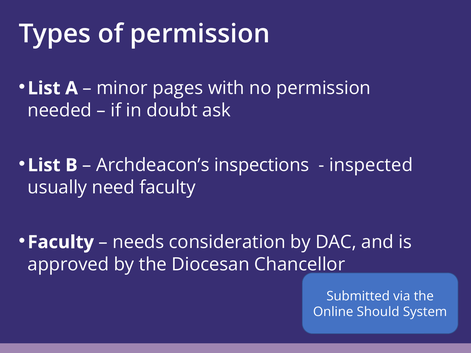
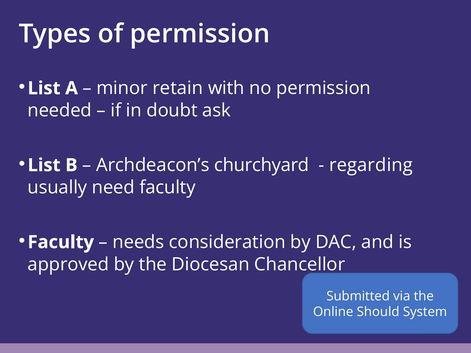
pages: pages -> retain (178, 88)
inspections: inspections -> churchyard (262, 165)
inspected: inspected -> regarding (371, 165)
